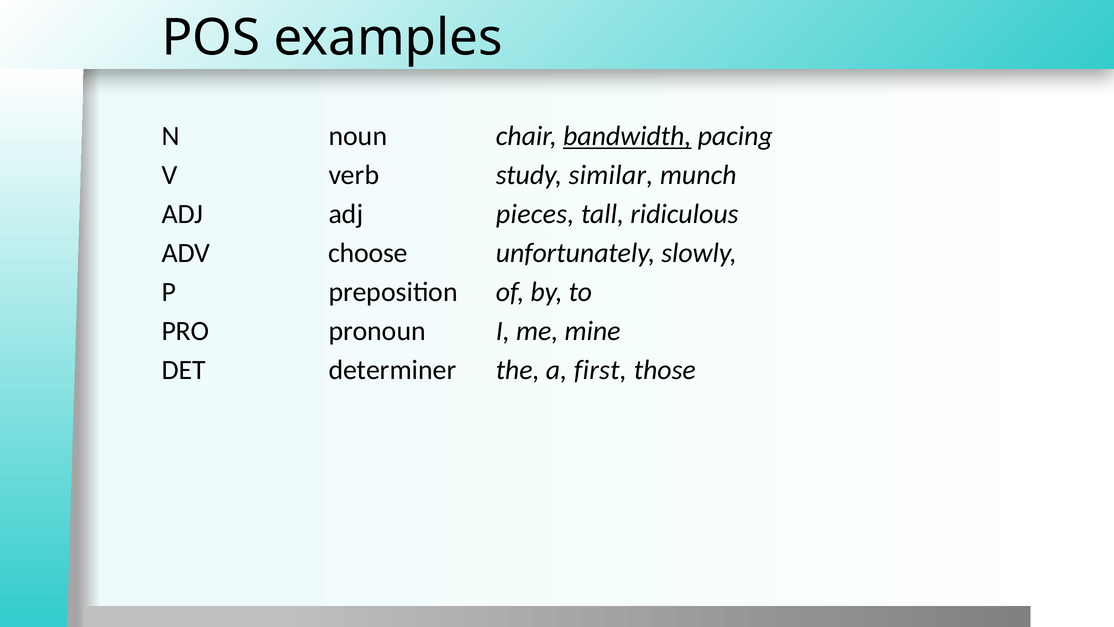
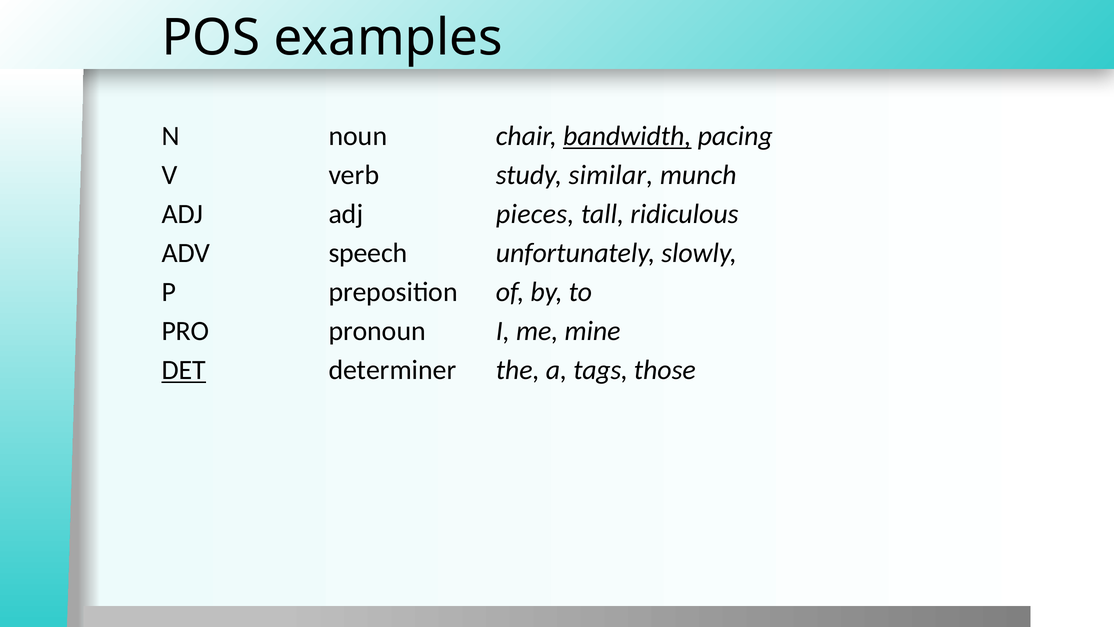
choose: choose -> speech (368, 253)
DET underline: none -> present (184, 370)
first: first -> tags (601, 370)
